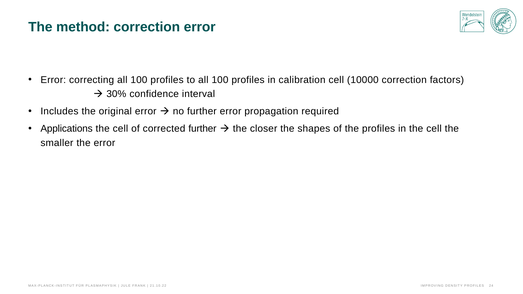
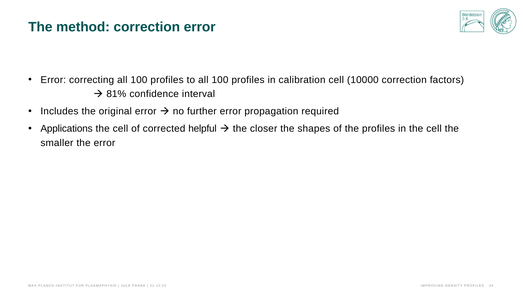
30%: 30% -> 81% (116, 94)
corrected further: further -> helpful (203, 129)
